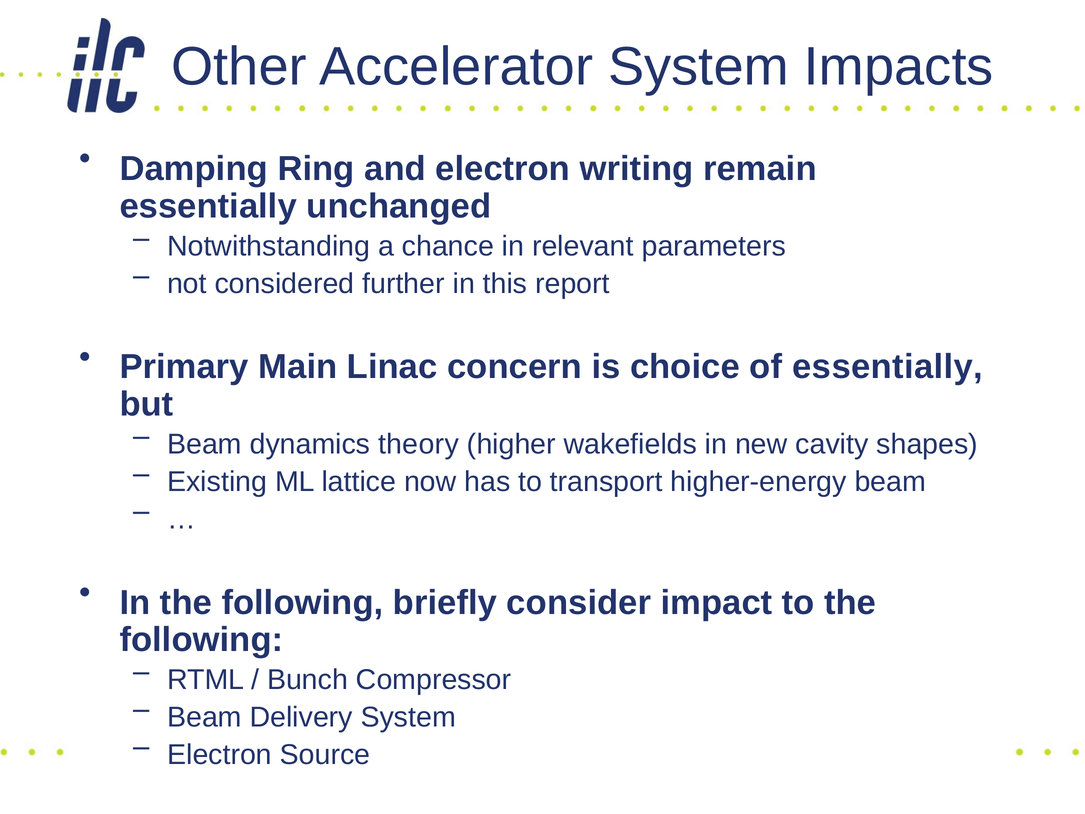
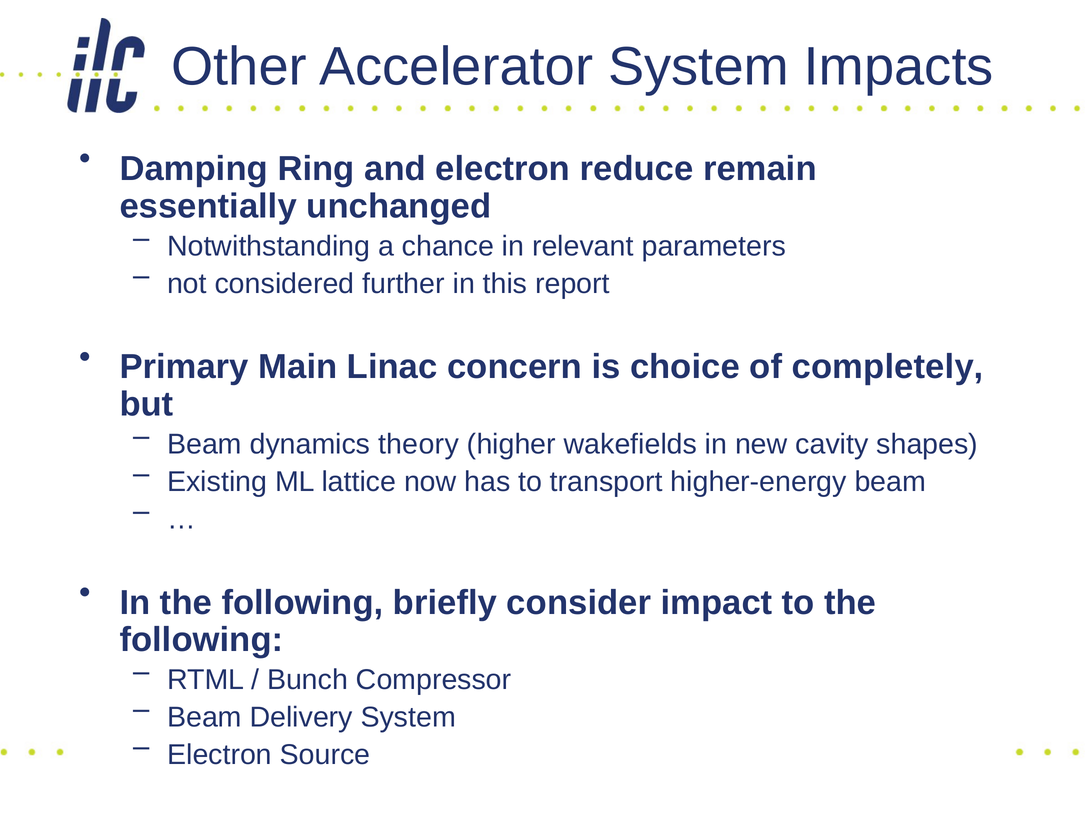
writing: writing -> reduce (637, 169)
of essentially: essentially -> completely (888, 367)
